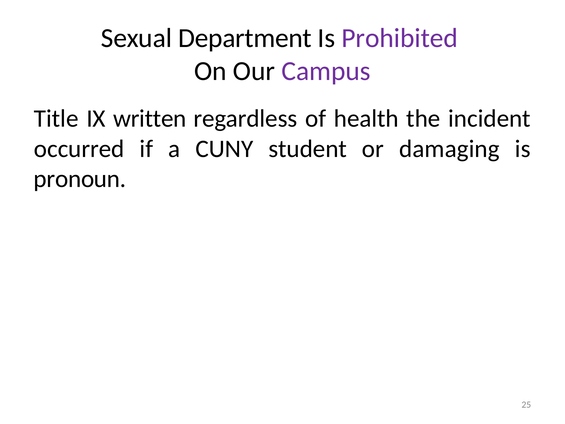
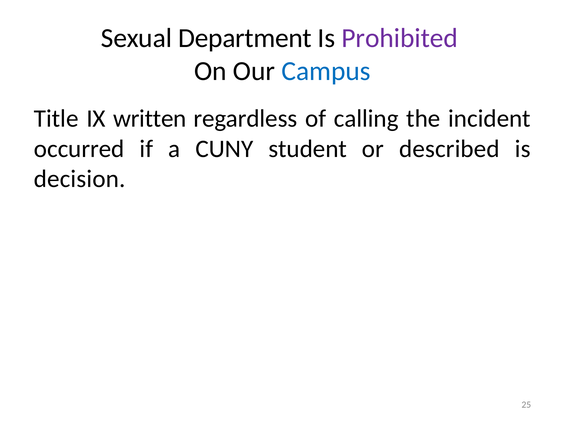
Campus colour: purple -> blue (326, 71)
health: health -> calling (366, 119)
damaging: damaging -> described (449, 149)
pronoun: pronoun -> decision (80, 179)
